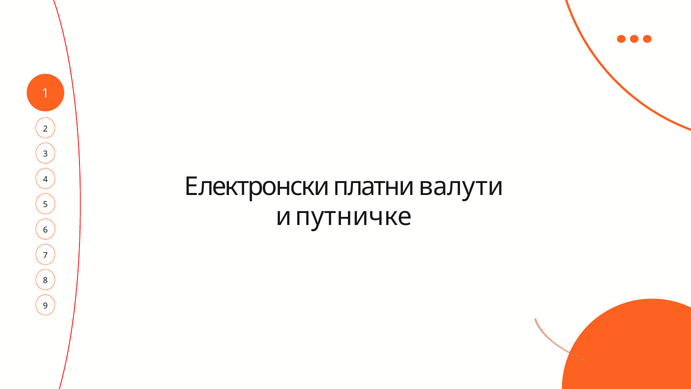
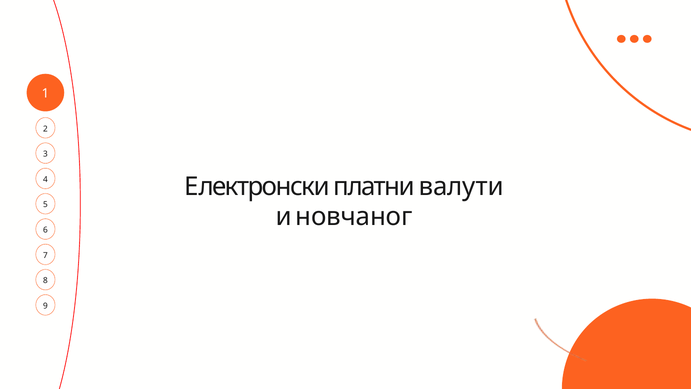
путничке: путничке -> новчаног (354, 216)
